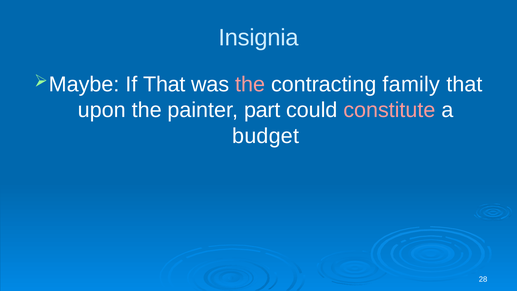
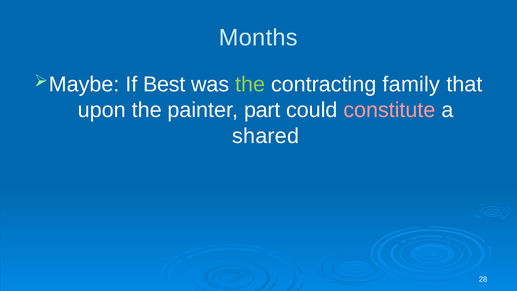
Insignia: Insignia -> Months (258, 38)
If That: That -> Best (164, 84)
the colour: pink -> light green (250, 84)
budget: budget -> shared (266, 136)
